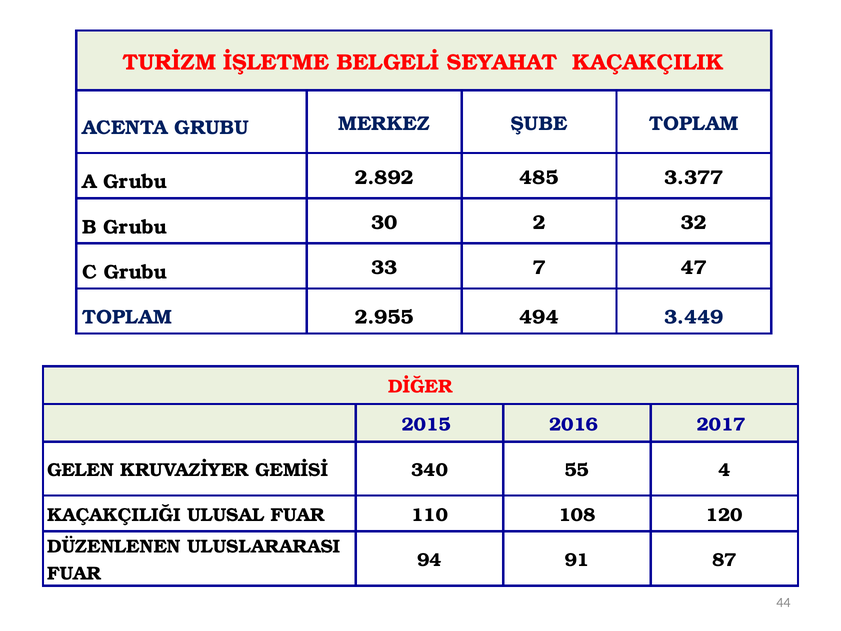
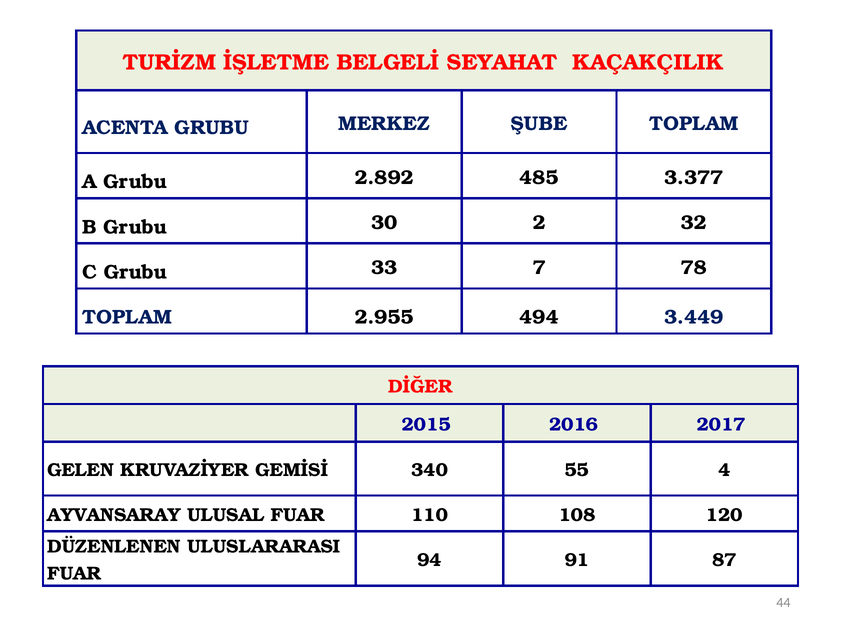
47: 47 -> 78 (694, 268)
KAÇAKÇILIĞI: KAÇAKÇILIĞI -> AYVANSARAY (114, 515)
